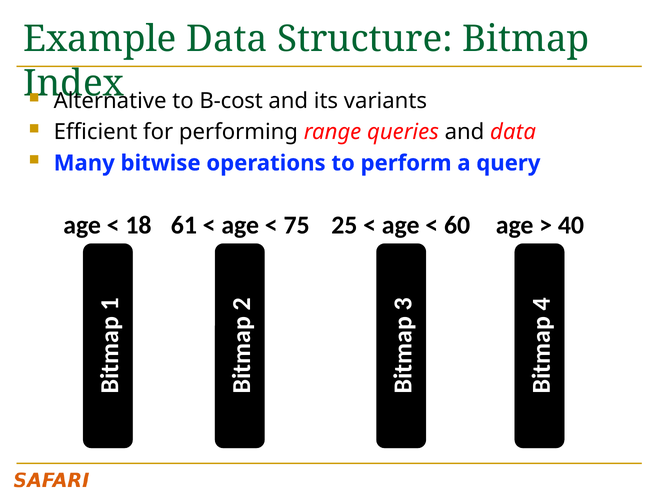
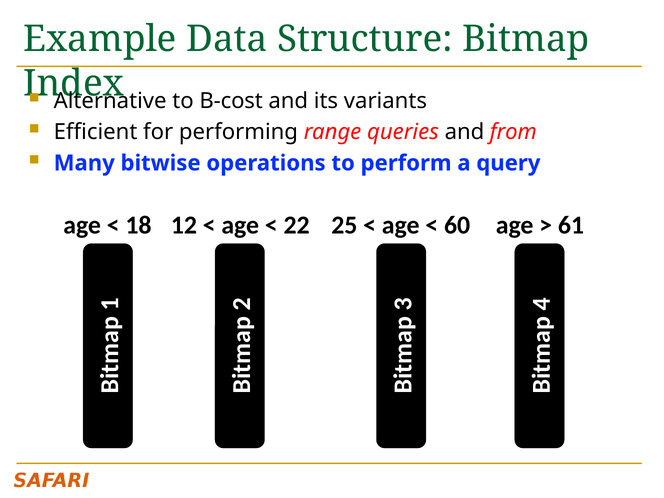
and data: data -> from (513, 132)
61: 61 -> 12 (184, 225)
75: 75 -> 22 (297, 225)
40: 40 -> 61 (571, 225)
